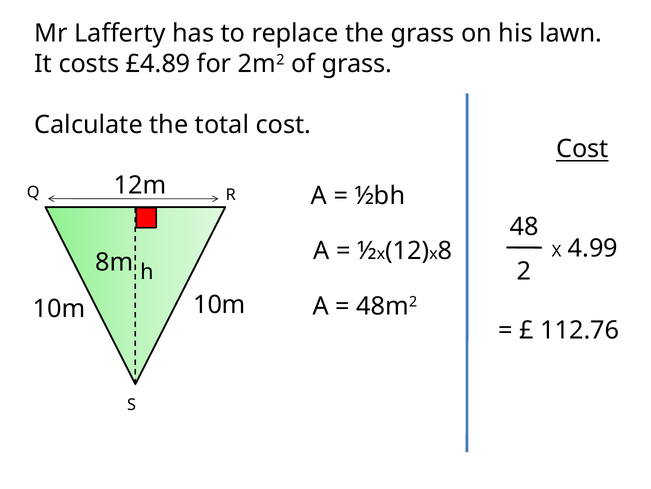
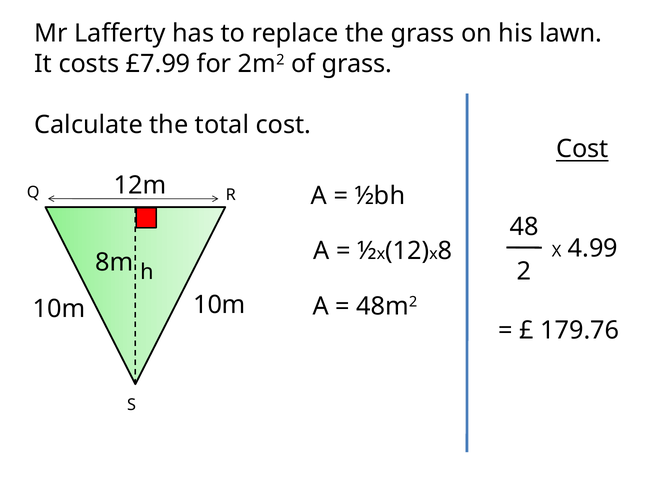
£4.89: £4.89 -> £7.99 (158, 64)
112.76: 112.76 -> 179.76 (580, 330)
